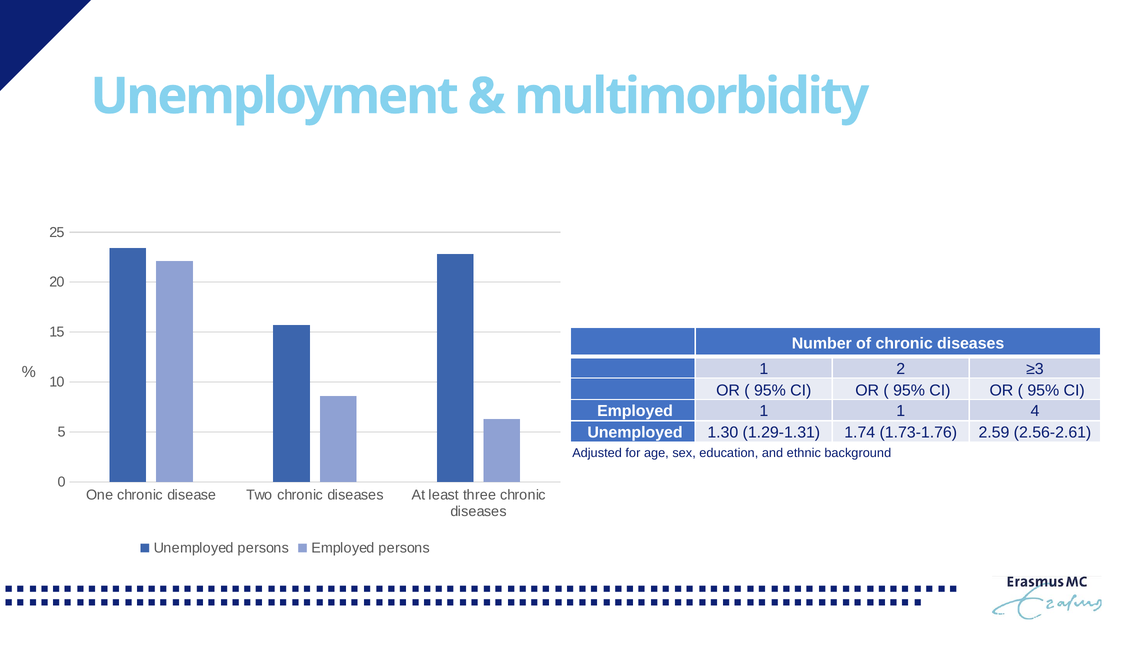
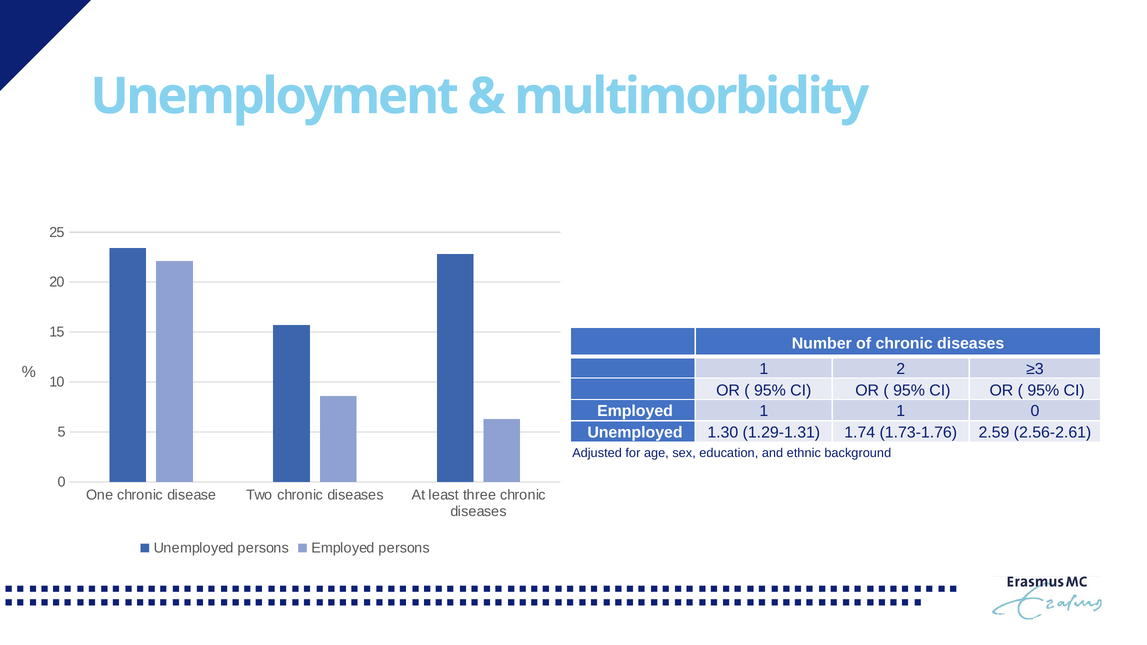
1 4: 4 -> 0 (1035, 411)
